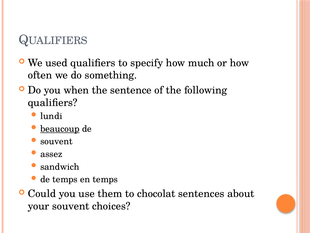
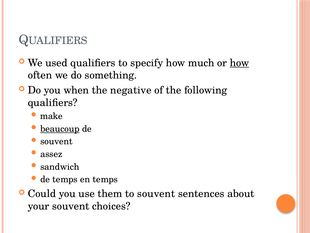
how underline: none -> present (240, 63)
sentence: sentence -> negative (131, 90)
lundi: lundi -> make (51, 116)
to chocolat: chocolat -> souvent (156, 193)
